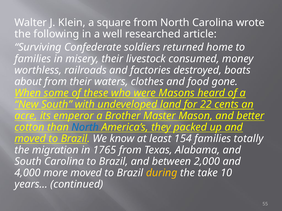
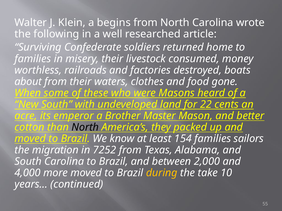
square: square -> begins (114, 23)
North colour: blue -> black (85, 127)
totally: totally -> sailors (249, 139)
1765: 1765 -> 7252 (105, 150)
